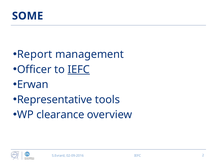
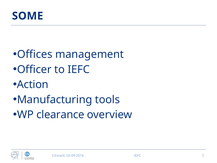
Report: Report -> Offices (35, 54)
IEFC underline: present -> none (79, 69)
Erwan: Erwan -> Action (33, 84)
Representative: Representative -> Manufacturing (55, 99)
